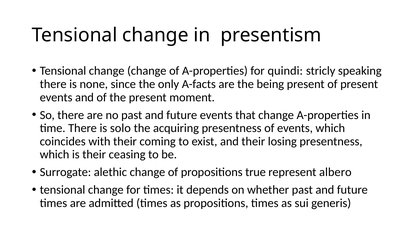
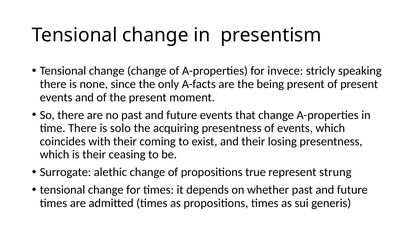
quindi: quindi -> invece (285, 71)
albero: albero -> strung (335, 172)
